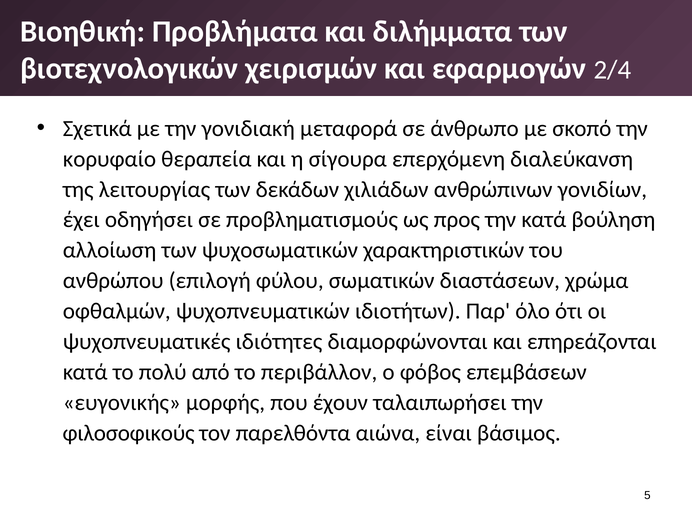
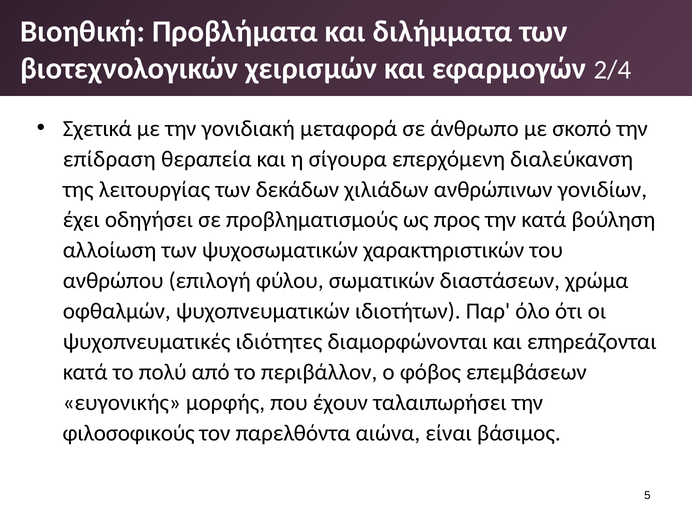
κορυφαίο: κορυφαίο -> επίδραση (109, 159)
